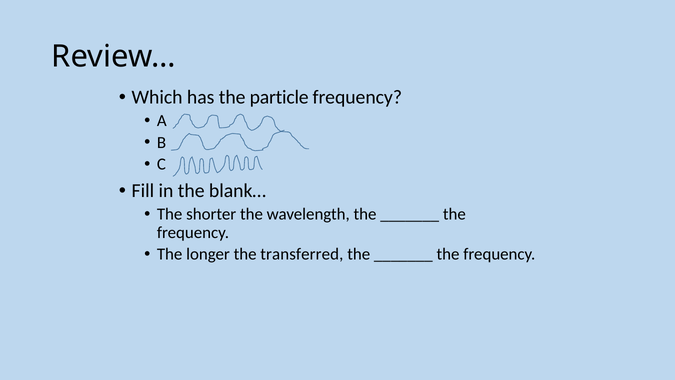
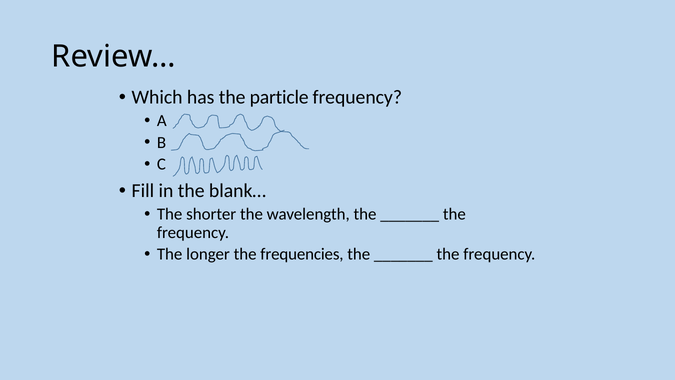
transferred: transferred -> frequencies (302, 254)
